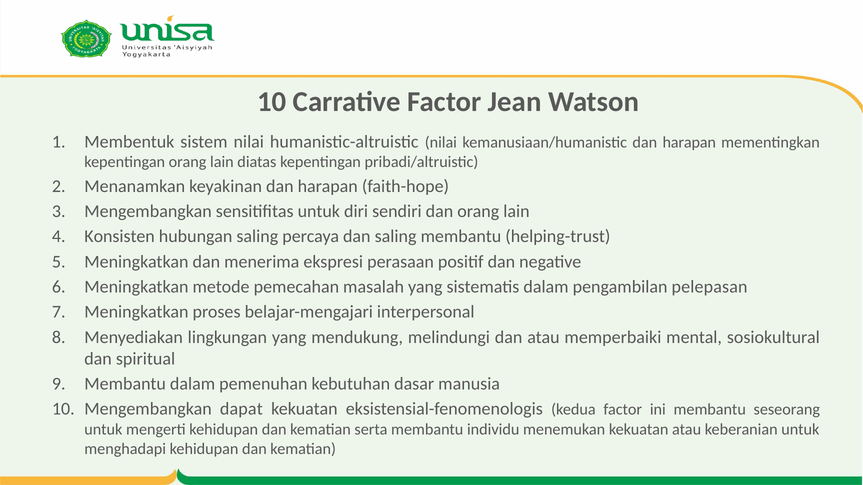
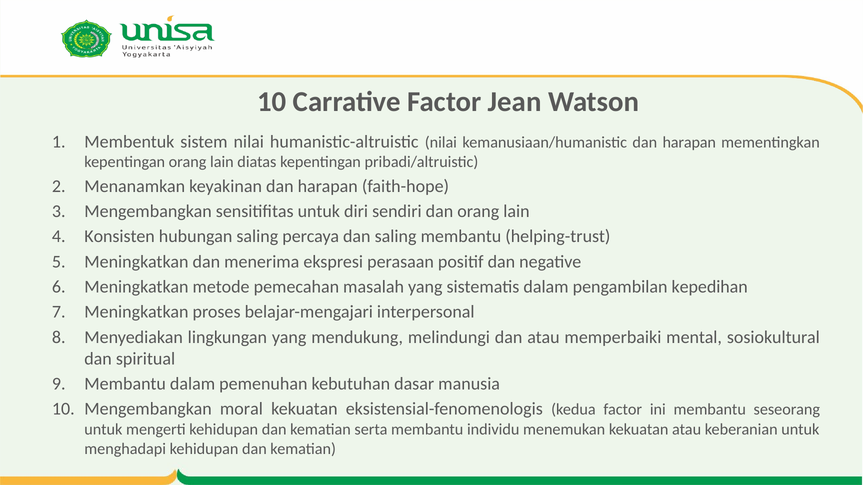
pelepasan: pelepasan -> kepedihan (710, 287)
dapat: dapat -> moral (241, 409)
